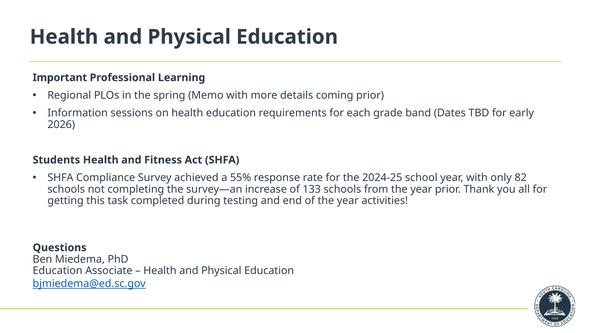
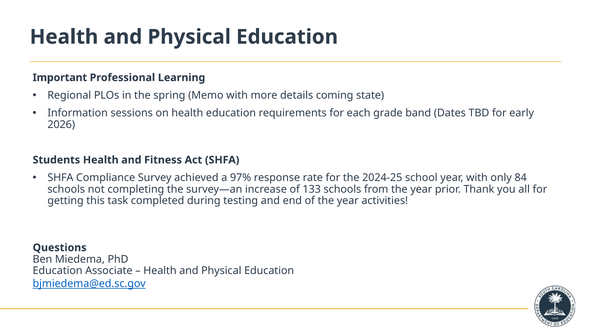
coming prior: prior -> state (370, 95)
55%: 55% -> 97% (241, 177)
82: 82 -> 84 (521, 177)
